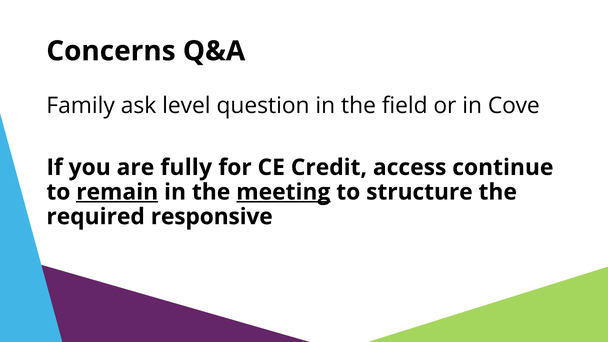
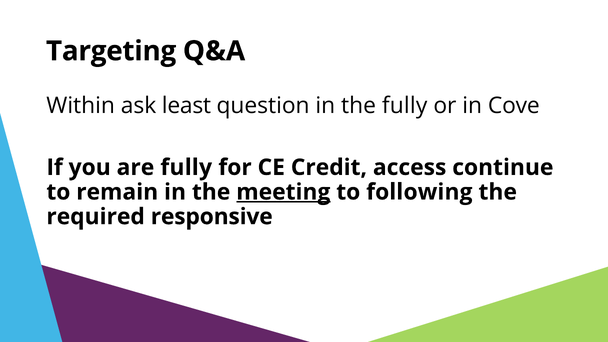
Concerns: Concerns -> Targeting (111, 51)
Family: Family -> Within (81, 105)
level: level -> least (186, 105)
the field: field -> fully (405, 105)
remain underline: present -> none (117, 192)
structure: structure -> following (419, 192)
